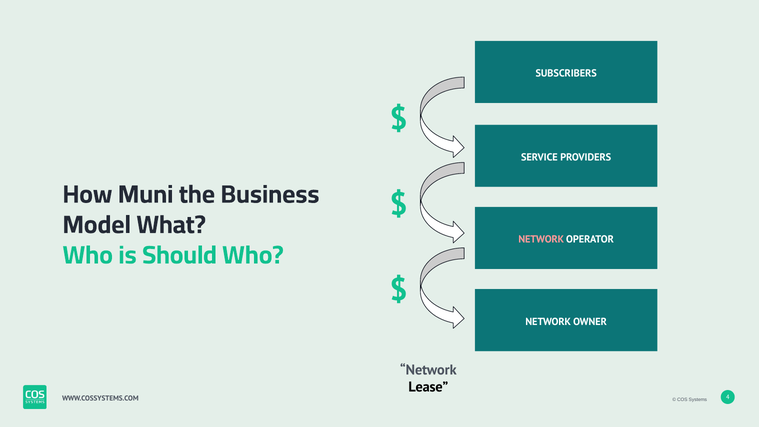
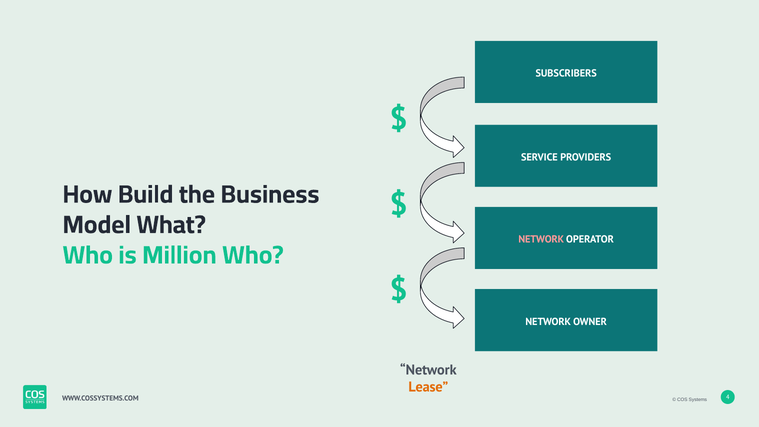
Muni: Muni -> Build (146, 194)
Should: Should -> Million (179, 255)
Lease colour: black -> orange (428, 387)
